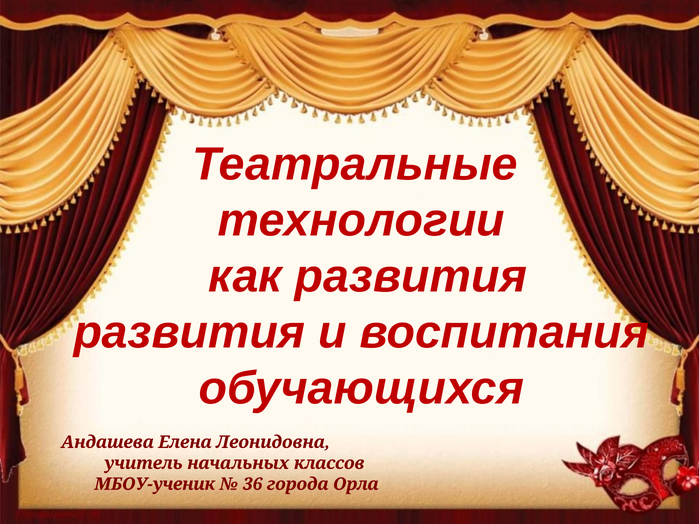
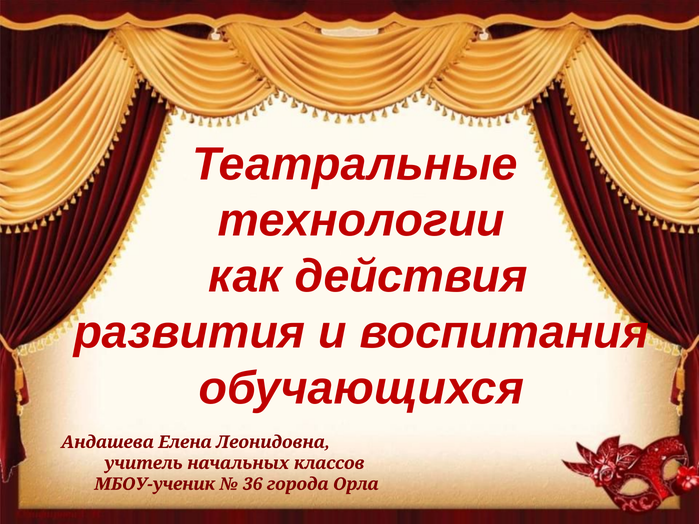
как развития: развития -> действия (411, 277)
